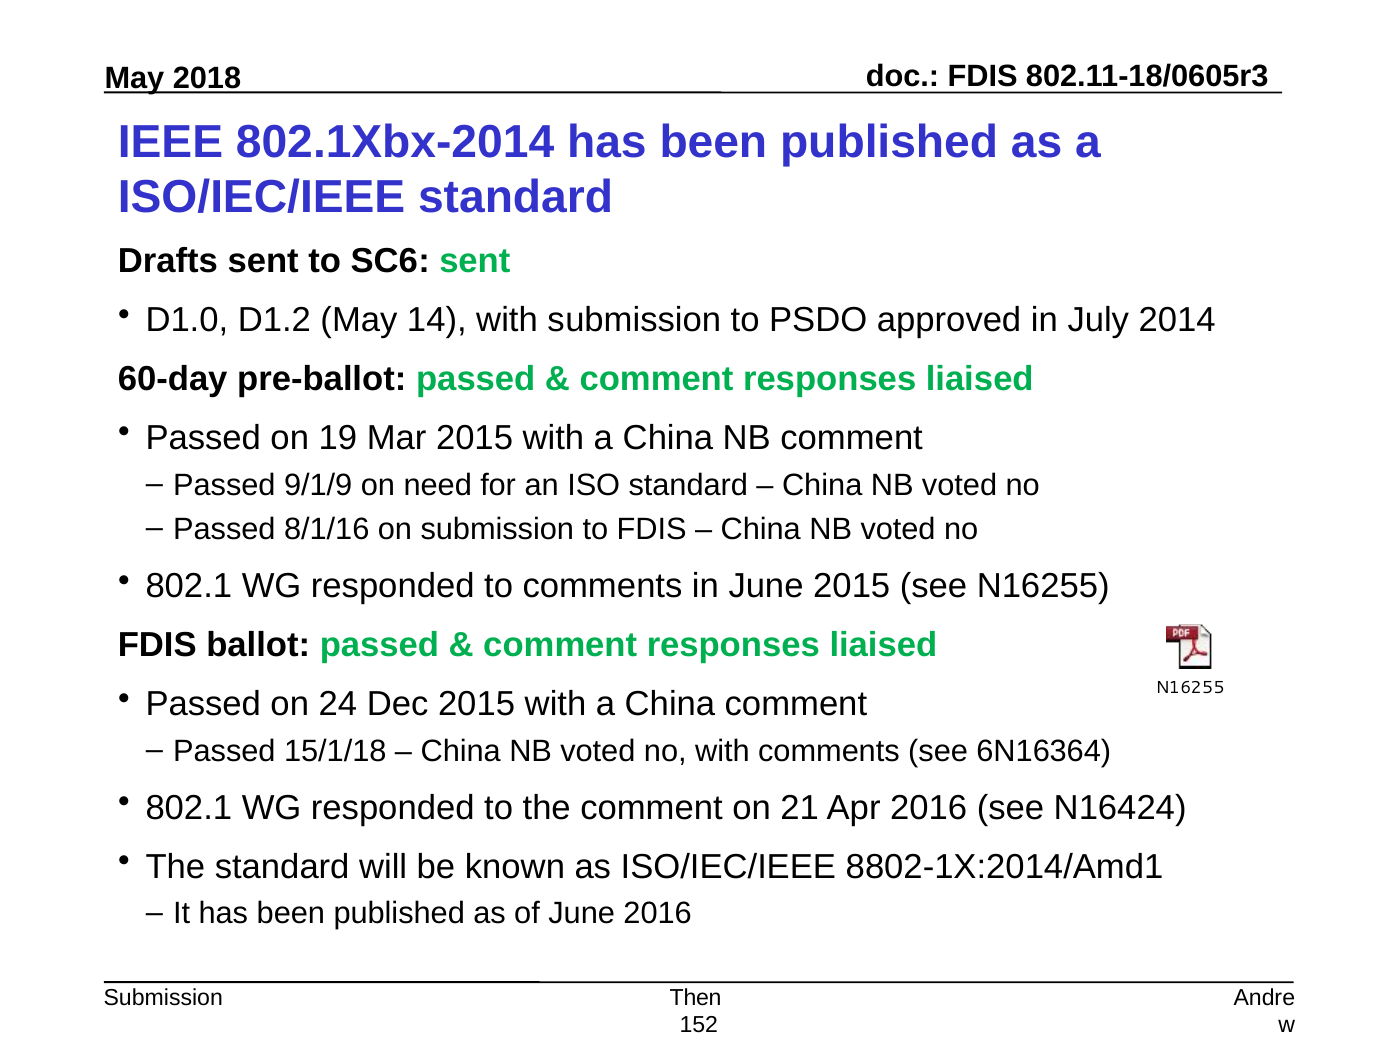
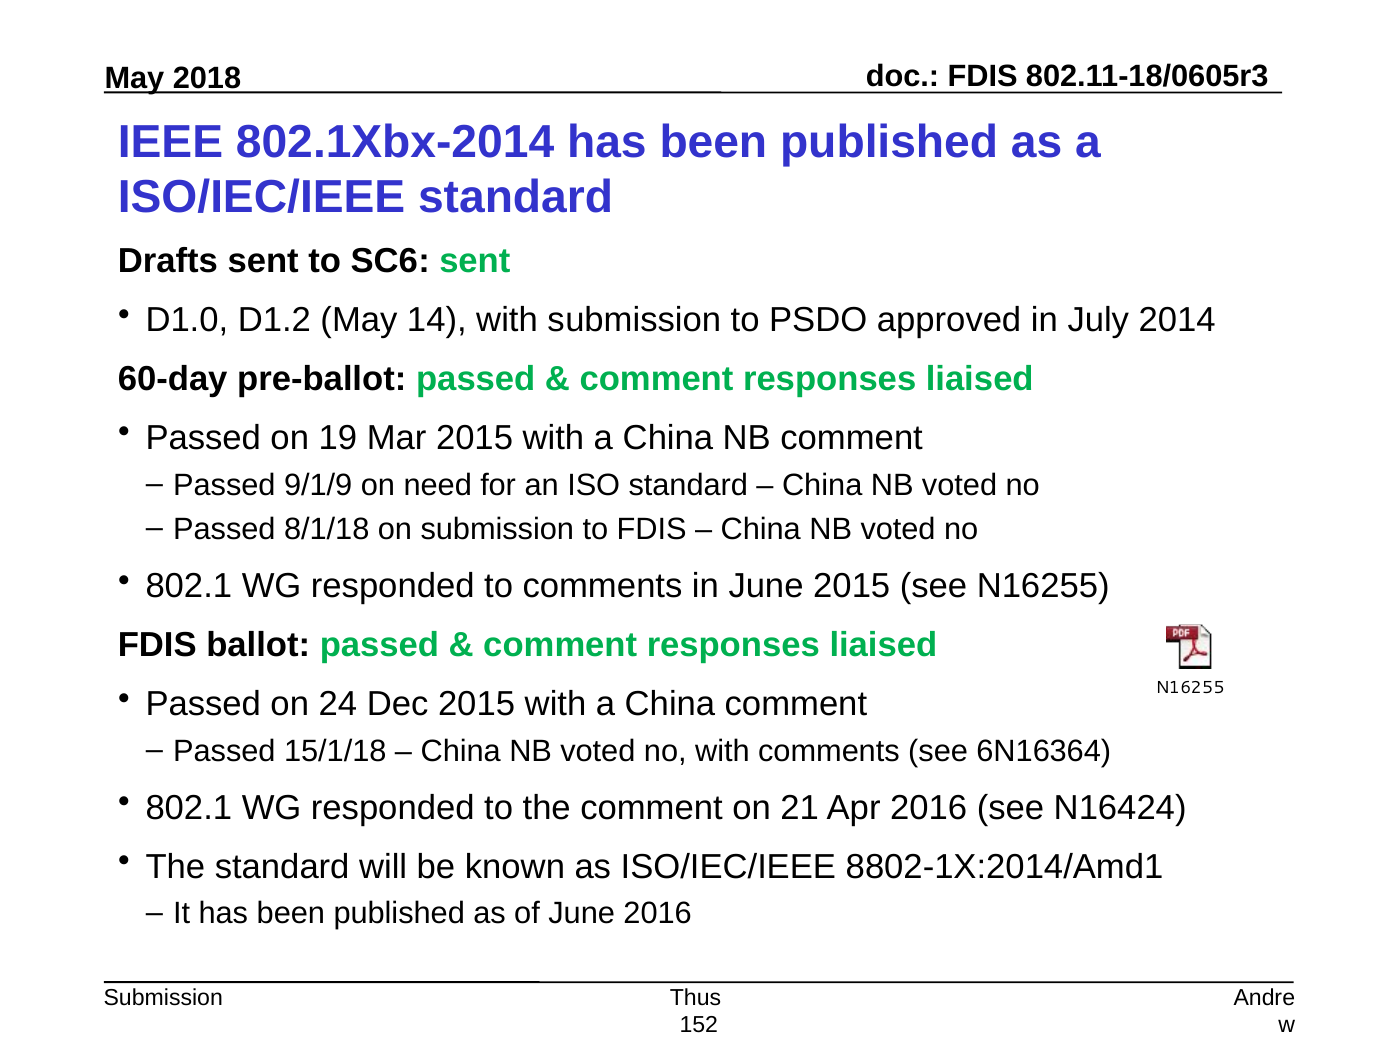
8/1/16: 8/1/16 -> 8/1/18 (327, 529)
Then: Then -> Thus (696, 997)
